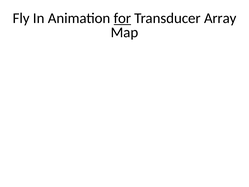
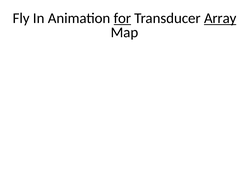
Array underline: none -> present (220, 18)
